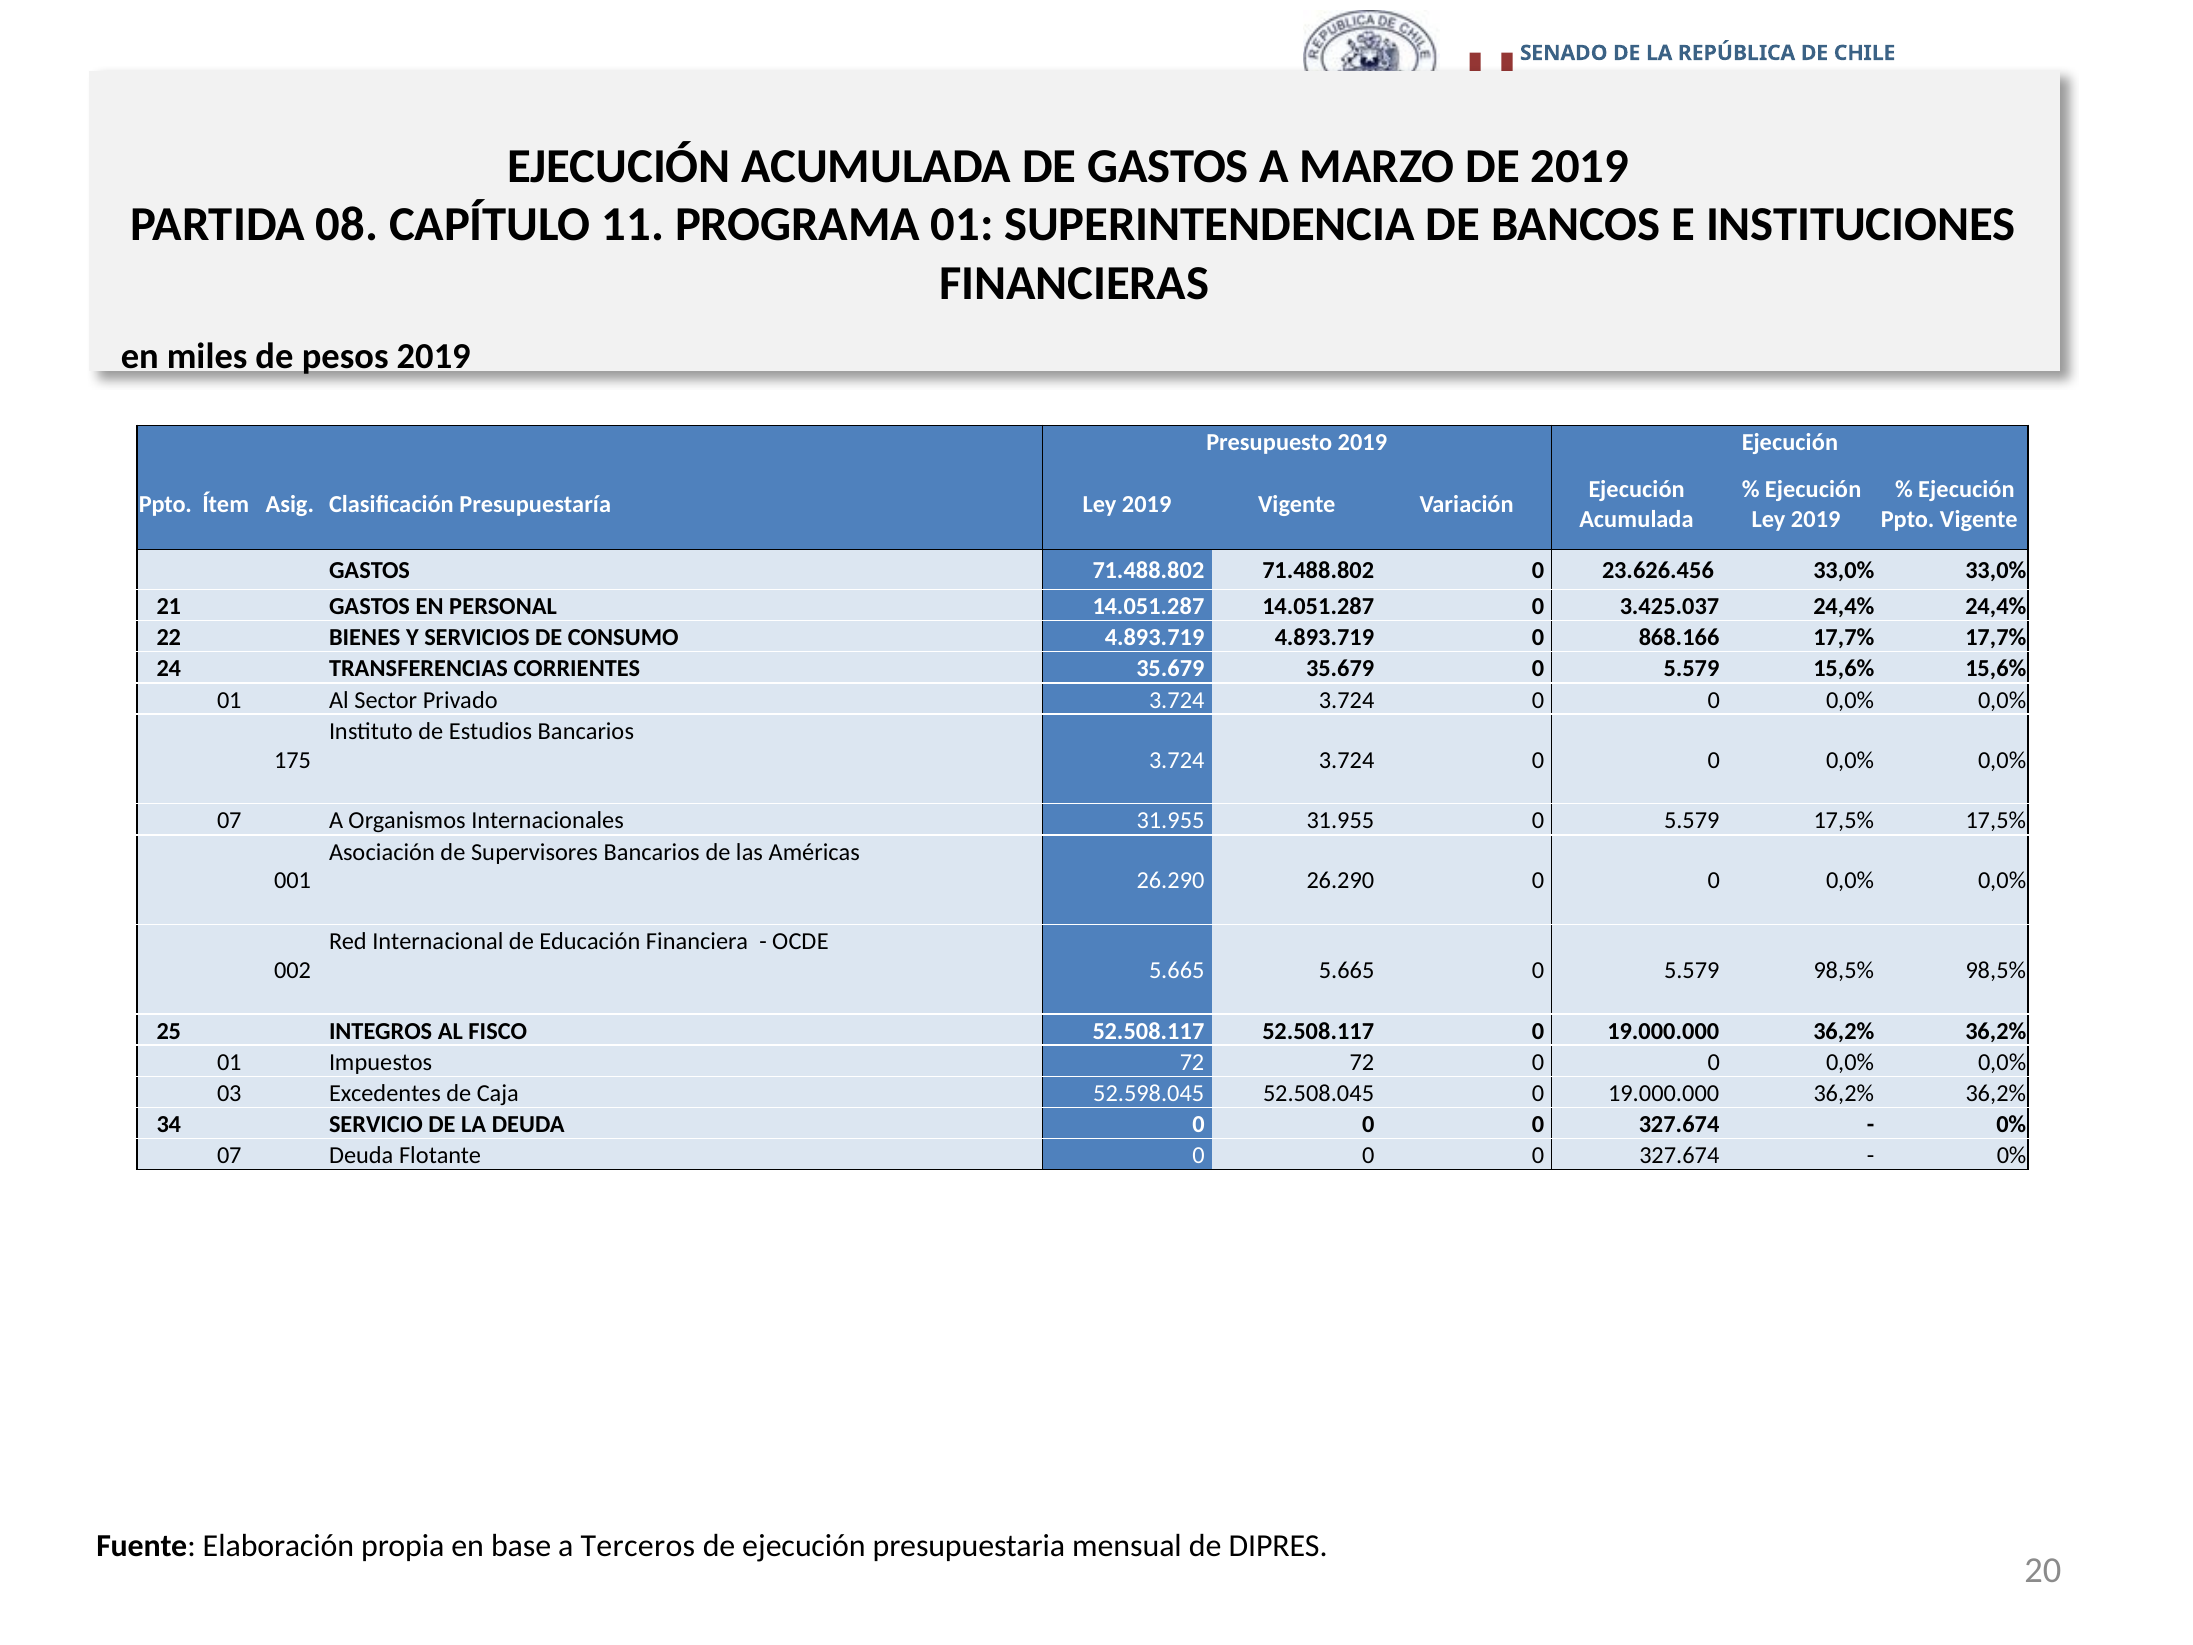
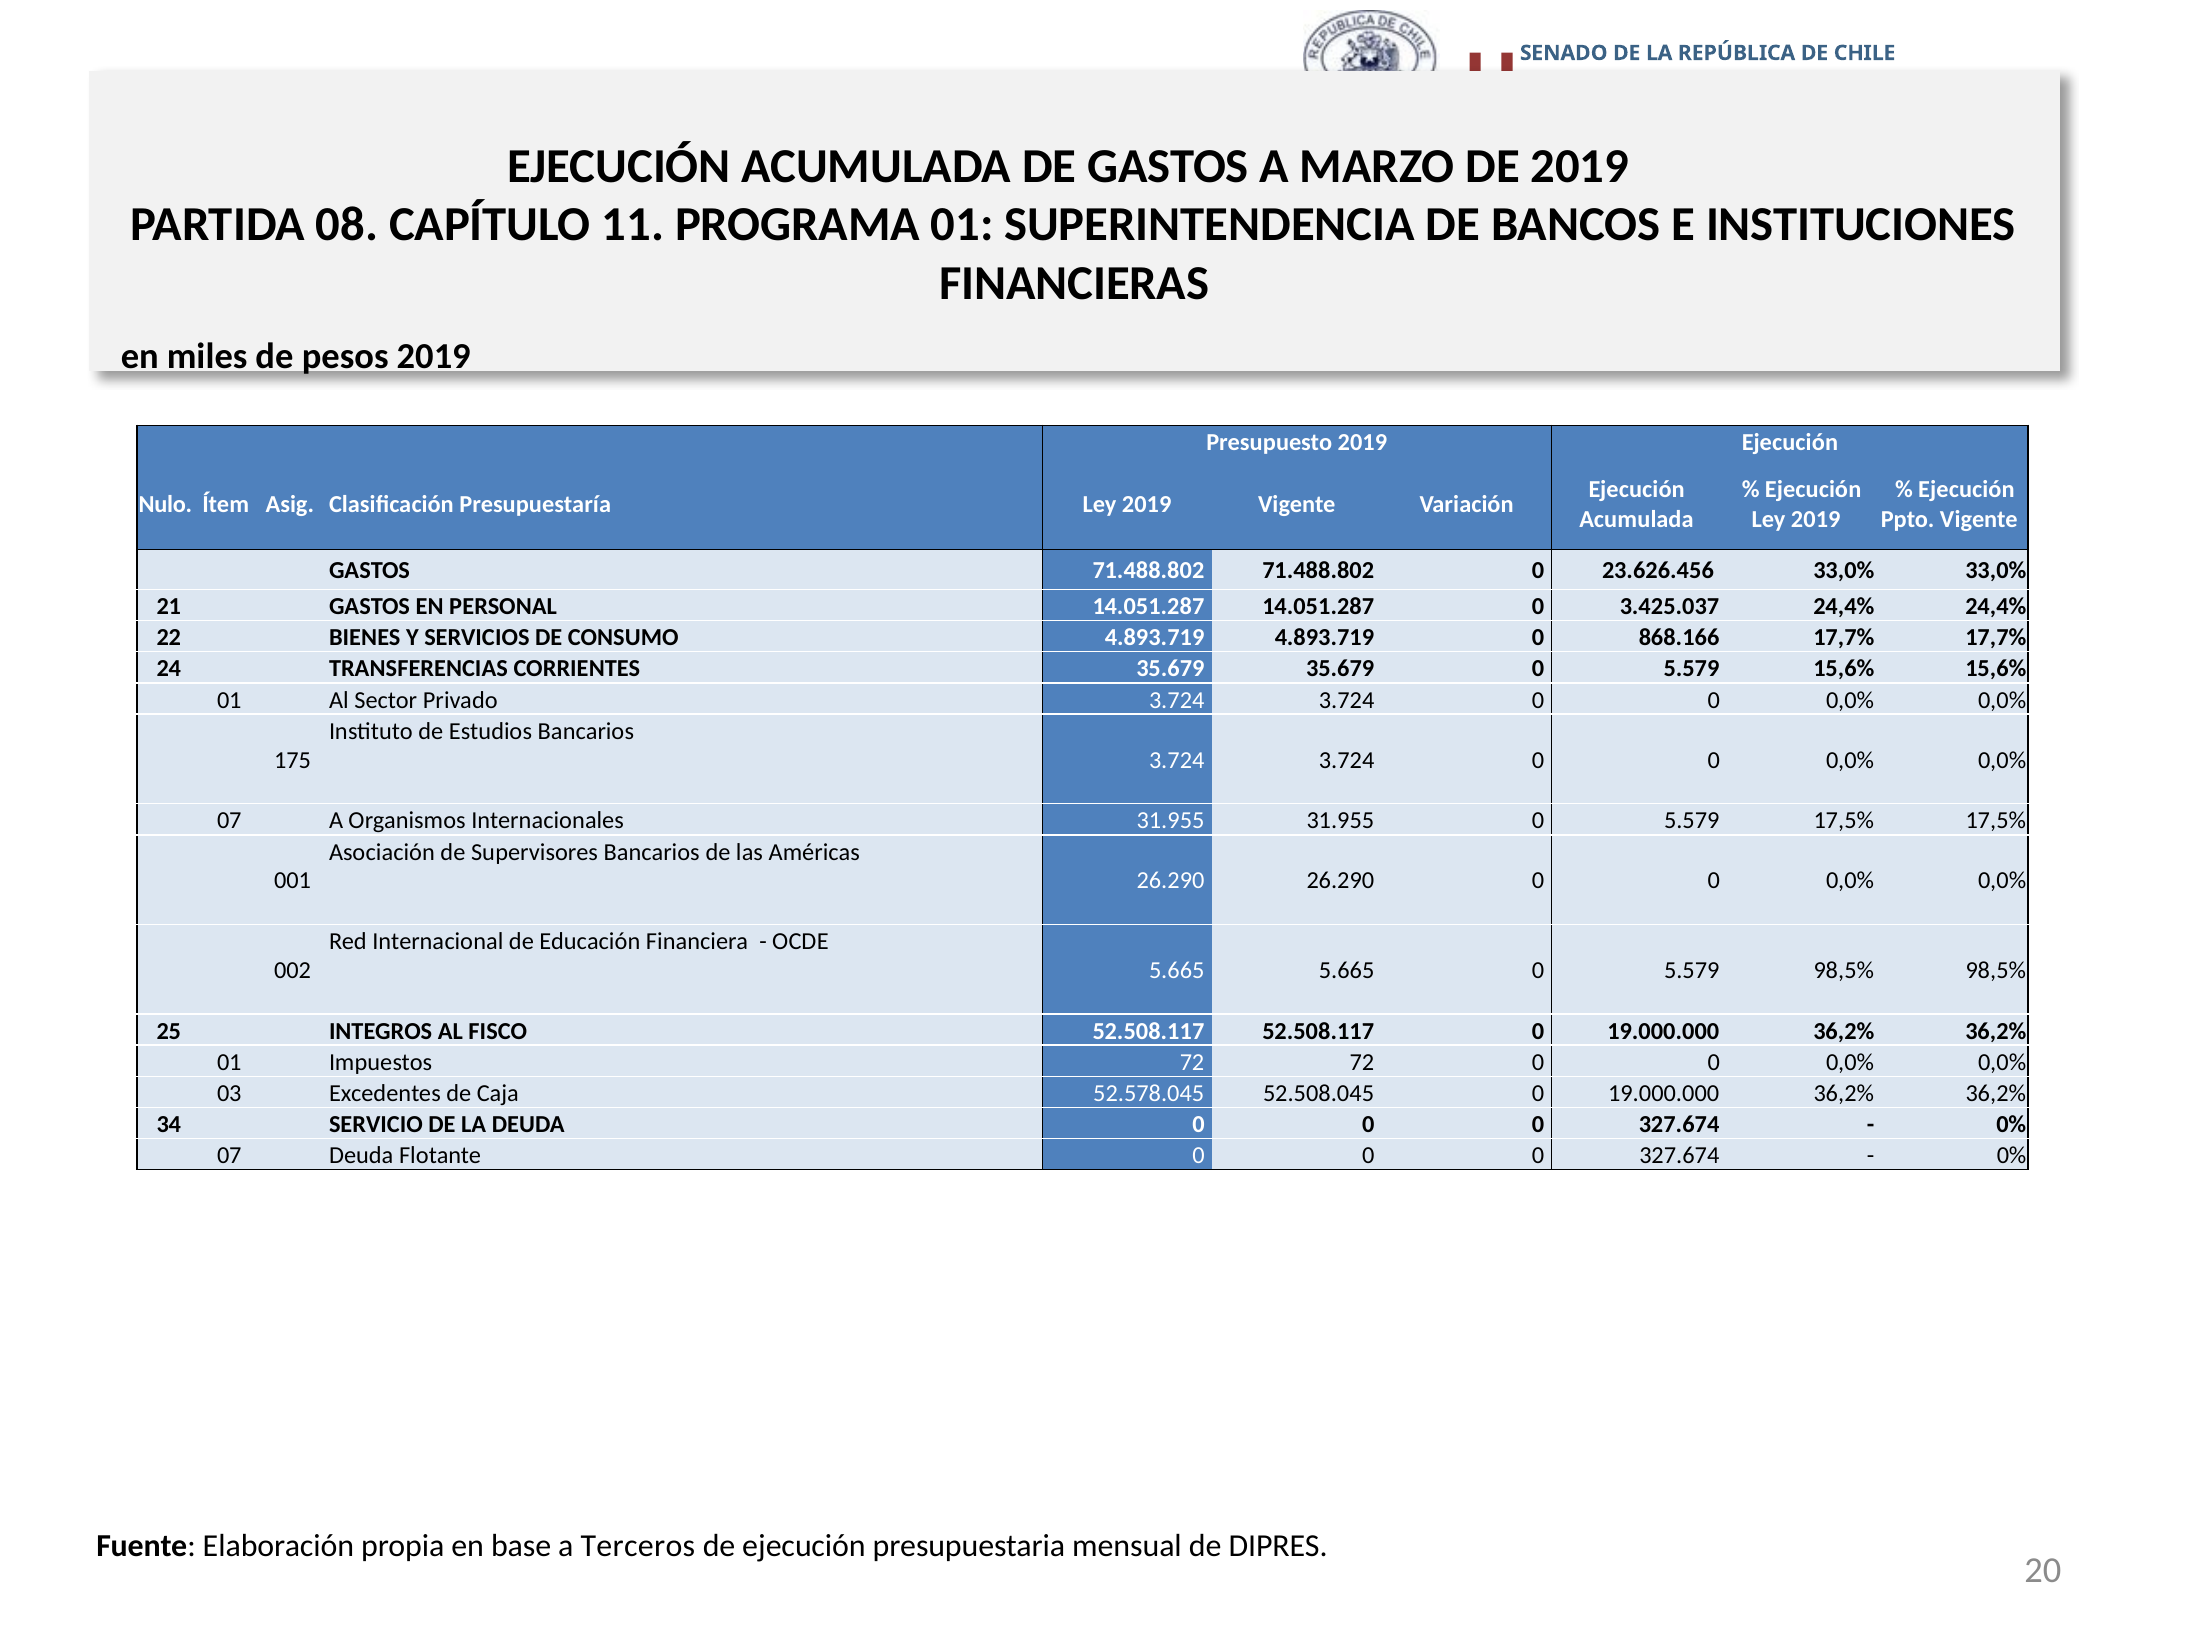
Ppto: Ppto -> Nulo (165, 504)
52.598.045: 52.598.045 -> 52.578.045 (1149, 1093)
